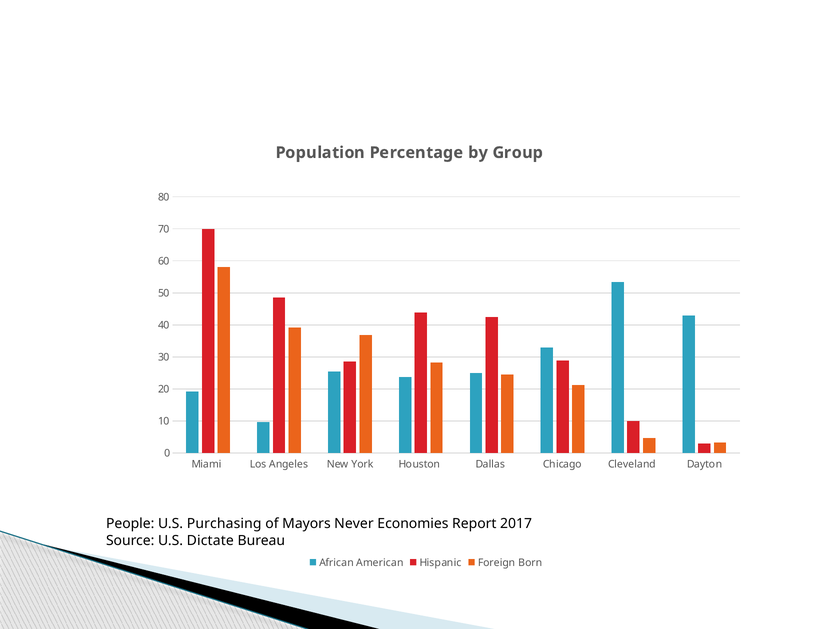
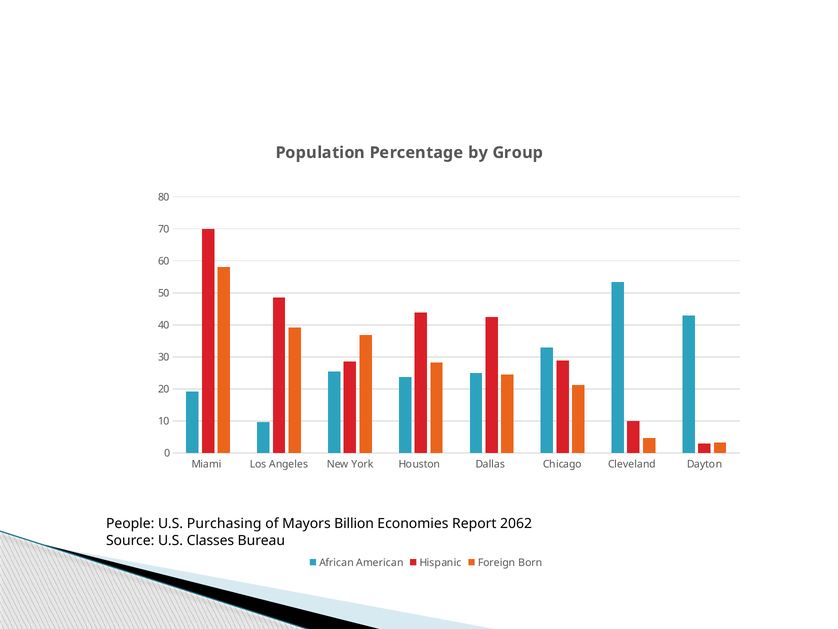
Never: Never -> Billion (354, 523)
2017: 2017 -> 2062 (516, 523)
Dictate: Dictate -> Classes (210, 540)
